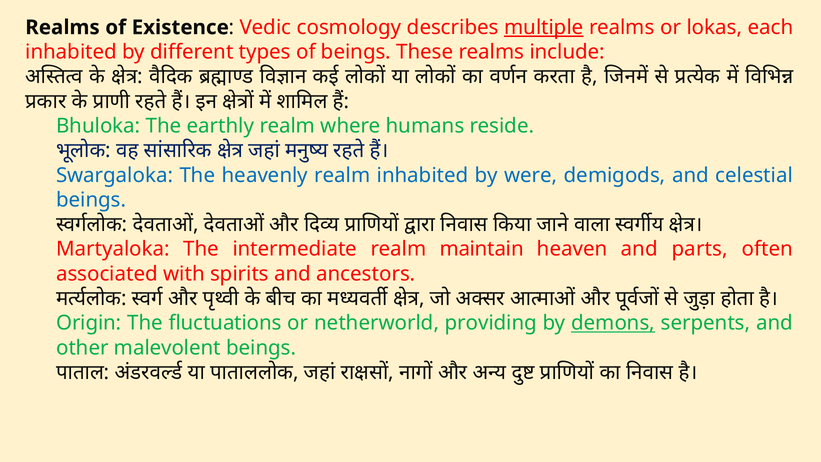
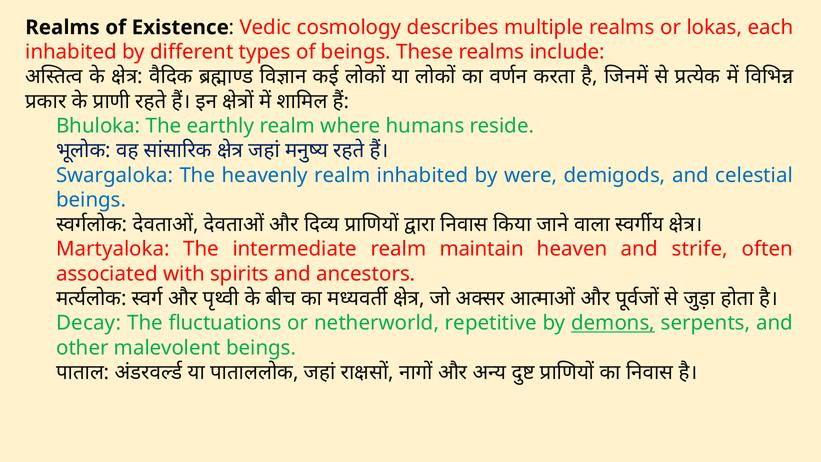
multiple underline: present -> none (544, 27)
parts: parts -> strife (700, 249)
Origin: Origin -> Decay (89, 323)
providing: providing -> repetitive (491, 323)
